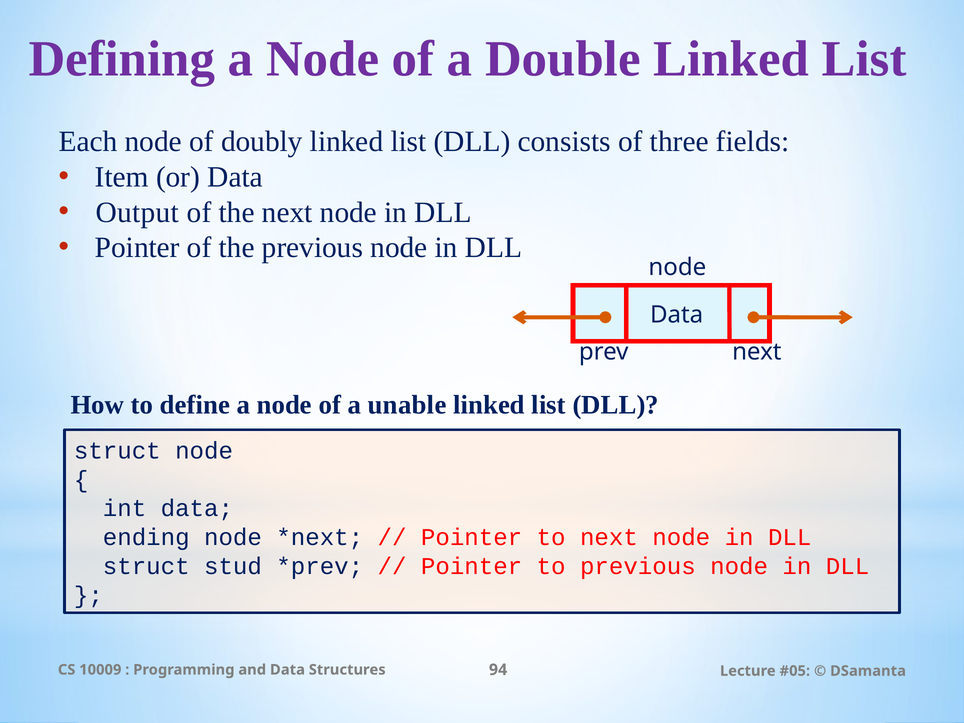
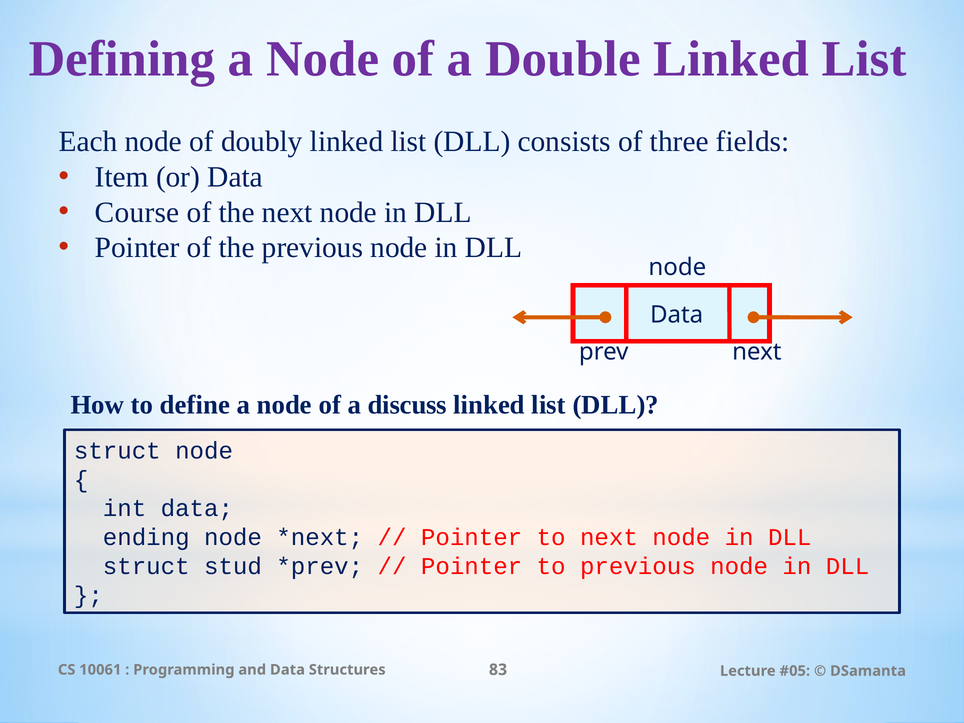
Output: Output -> Course (137, 212)
unable: unable -> discuss (407, 405)
10009: 10009 -> 10061 (100, 670)
94: 94 -> 83 (498, 670)
